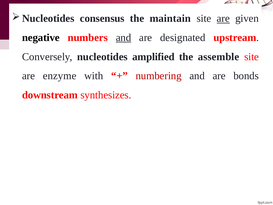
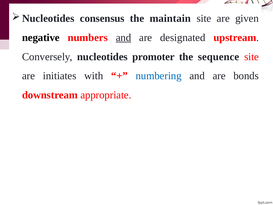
are underline: present -> none (223, 18)
amplified: amplified -> promoter (153, 57)
assemble: assemble -> sequence (219, 57)
enzyme: enzyme -> initiates (60, 76)
numbering colour: red -> blue (159, 76)
synthesizes: synthesizes -> appropriate (106, 95)
